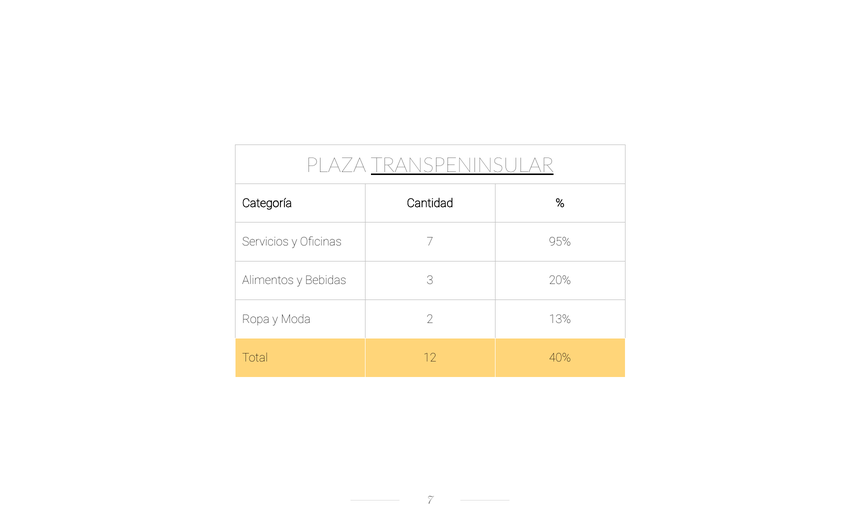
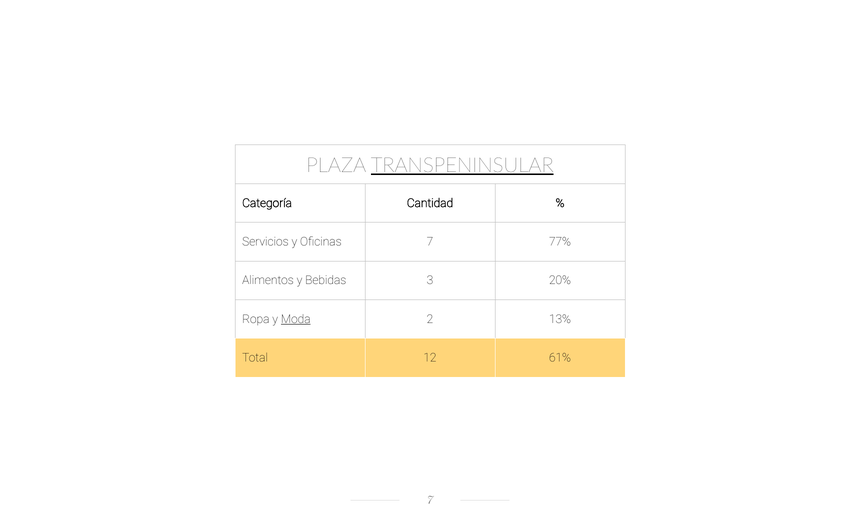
95%: 95% -> 77% (560, 242)
Moda underline: none -> present (296, 319)
40%: 40% -> 61% (560, 358)
